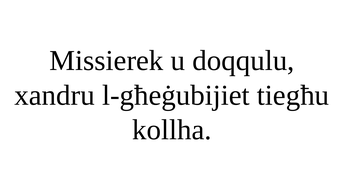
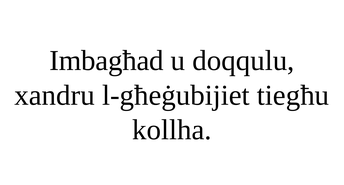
Missierek: Missierek -> Imbagħad (107, 61)
